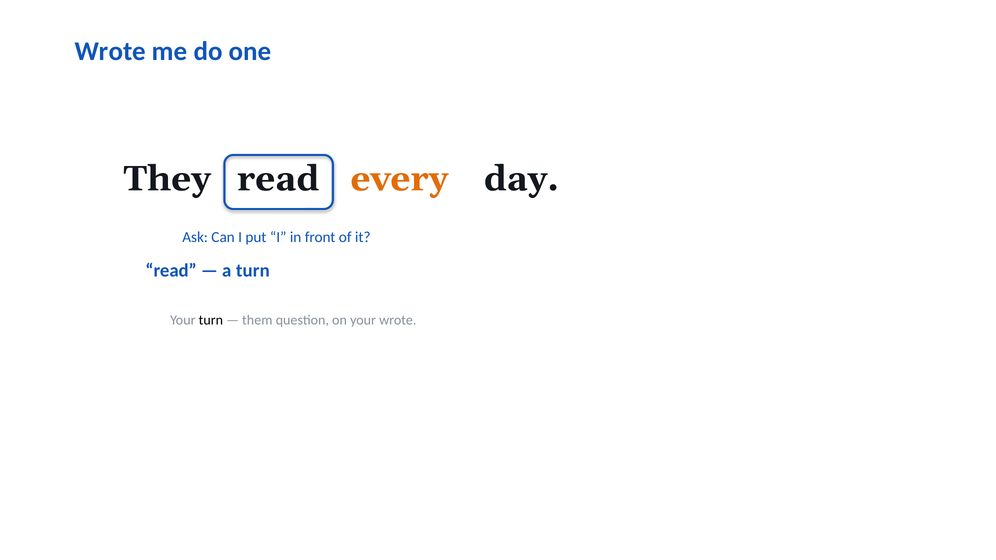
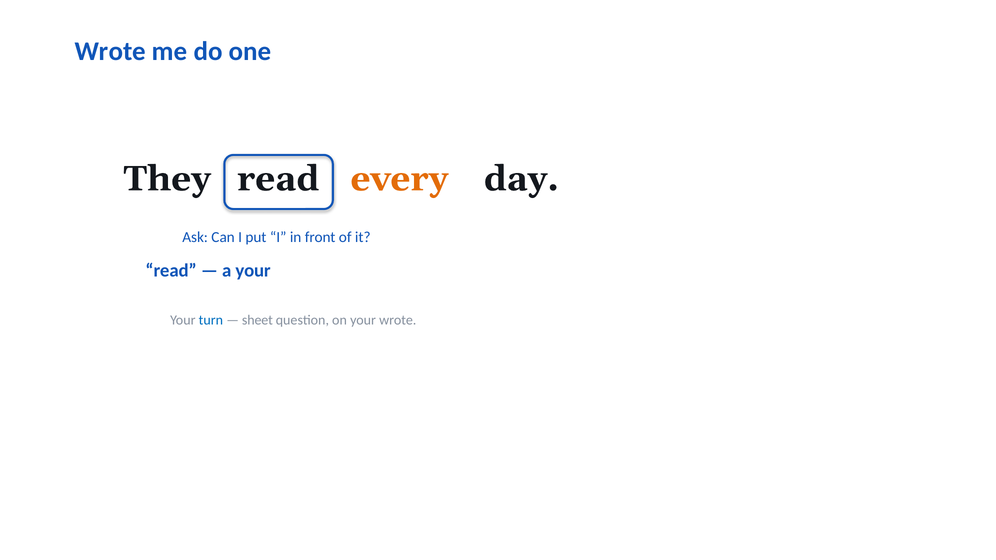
a turn: turn -> your (253, 271)
turn colour: black -> blue (211, 320)
them: them -> sheet (257, 320)
